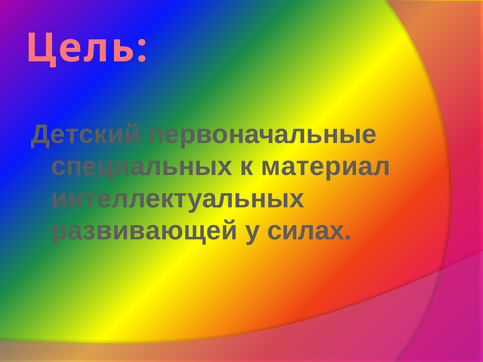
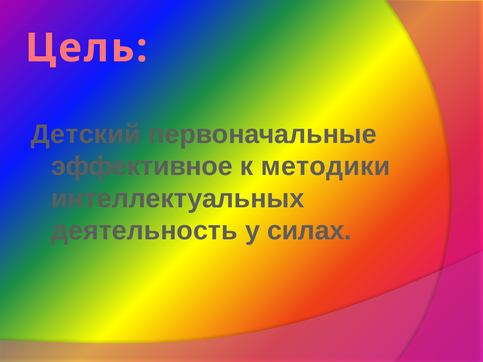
специальных: специальных -> эффективное (142, 167)
материал: материал -> методики (326, 167)
развивающей: развивающей -> деятельность (144, 231)
